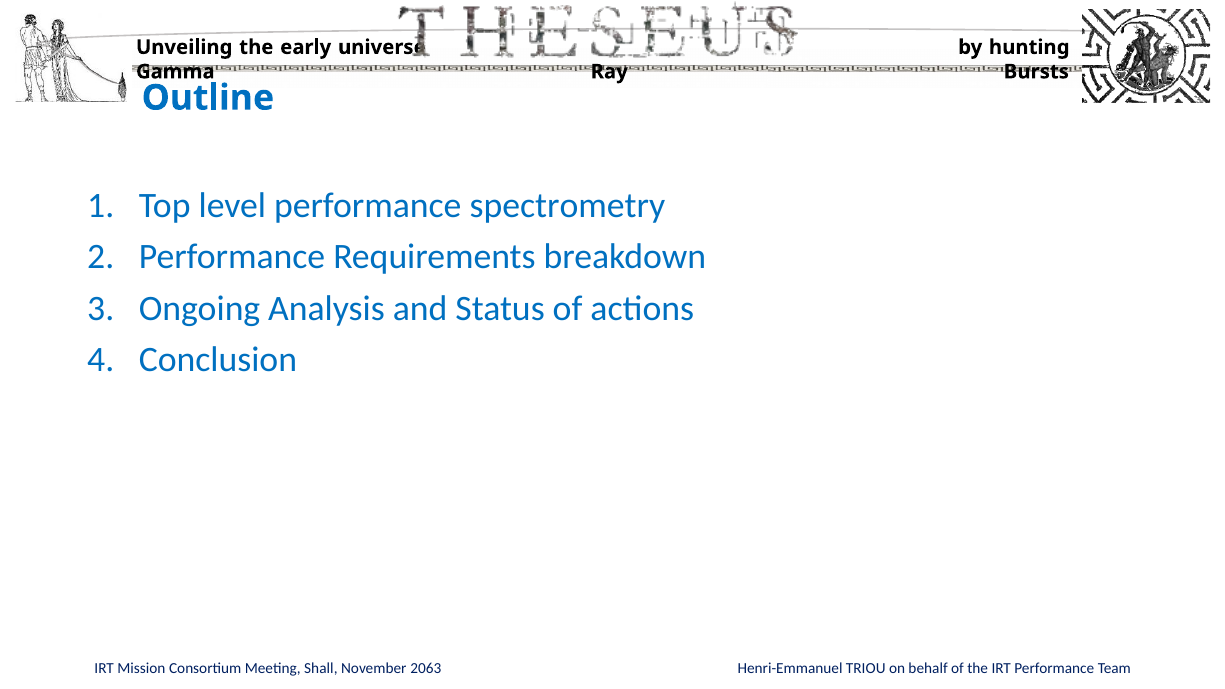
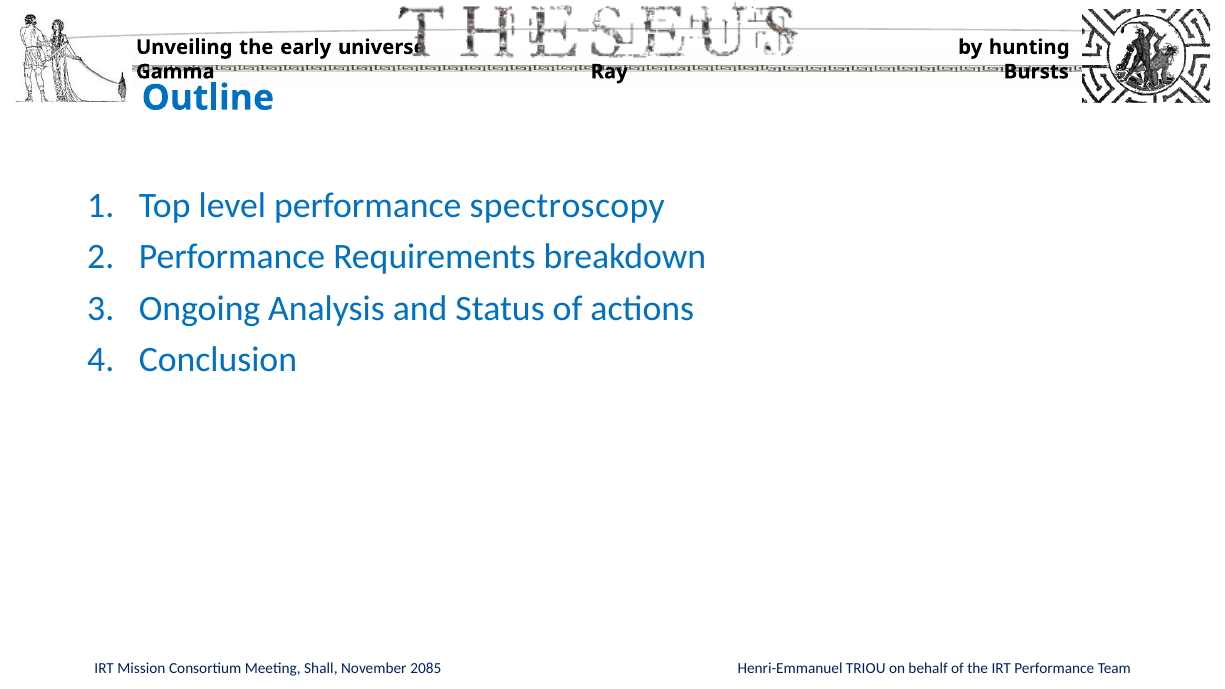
spectrometry: spectrometry -> spectroscopy (567, 206)
2063: 2063 -> 2085 (426, 669)
